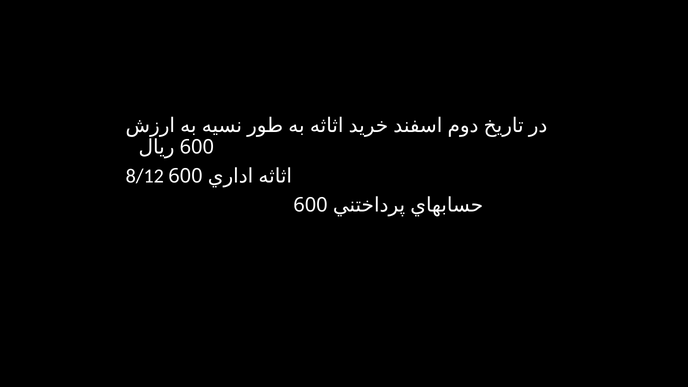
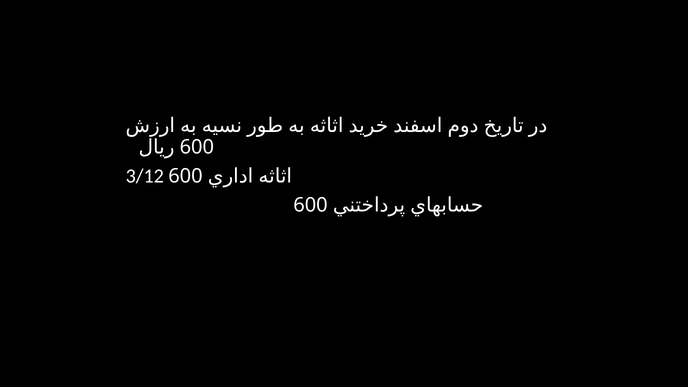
8/12: 8/12 -> 3/12 (145, 176)
